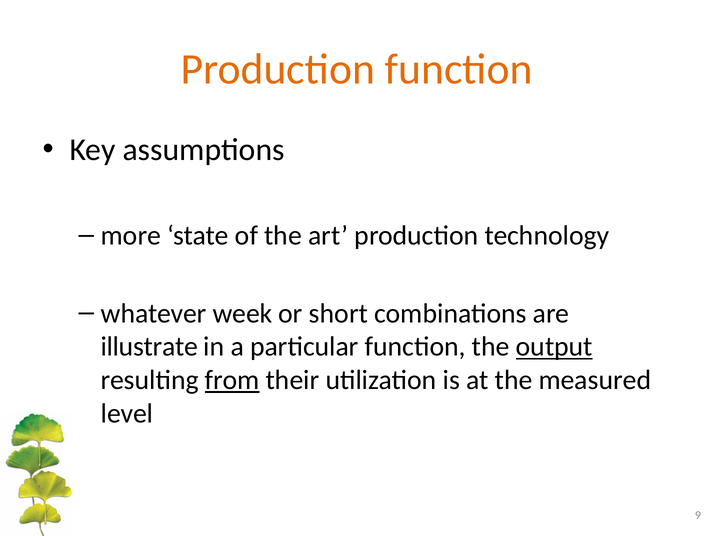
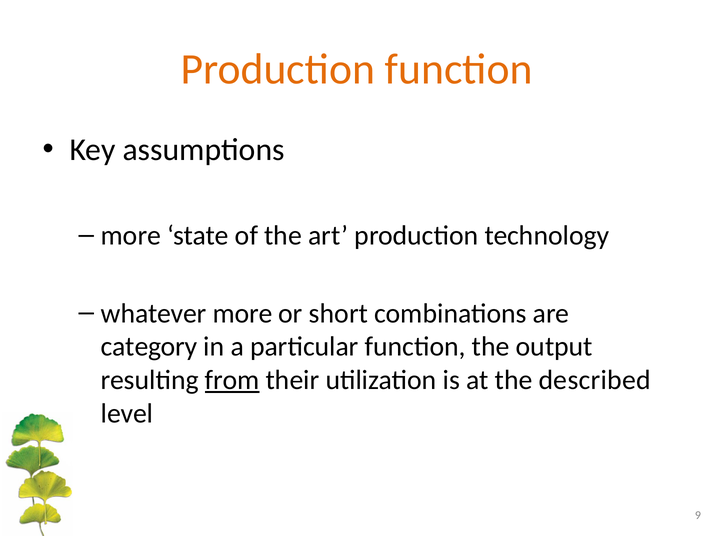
whatever week: week -> more (243, 313)
illustrate: illustrate -> category (149, 346)
output underline: present -> none (554, 346)
measured: measured -> described (595, 380)
